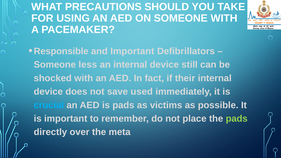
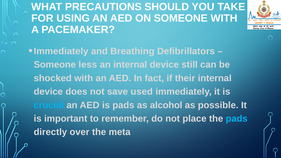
Responsible: Responsible -> Immediately (61, 51)
and Important: Important -> Breathing (132, 51)
victims: victims -> alcohol (166, 105)
pads colour: light green -> light blue (237, 119)
